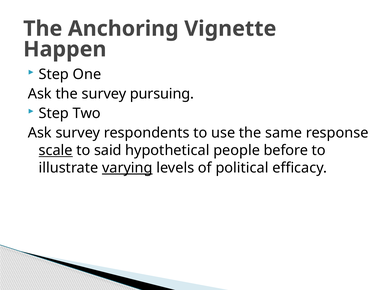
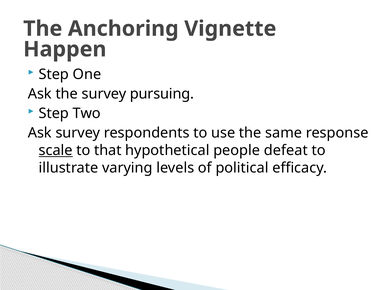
said: said -> that (108, 150)
before: before -> defeat (286, 150)
varying underline: present -> none (127, 168)
